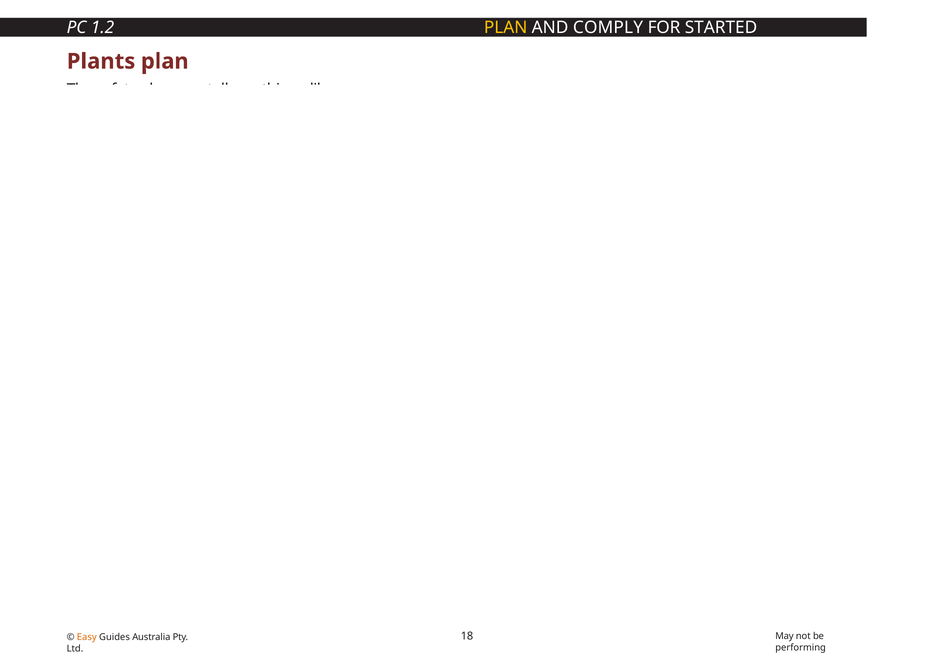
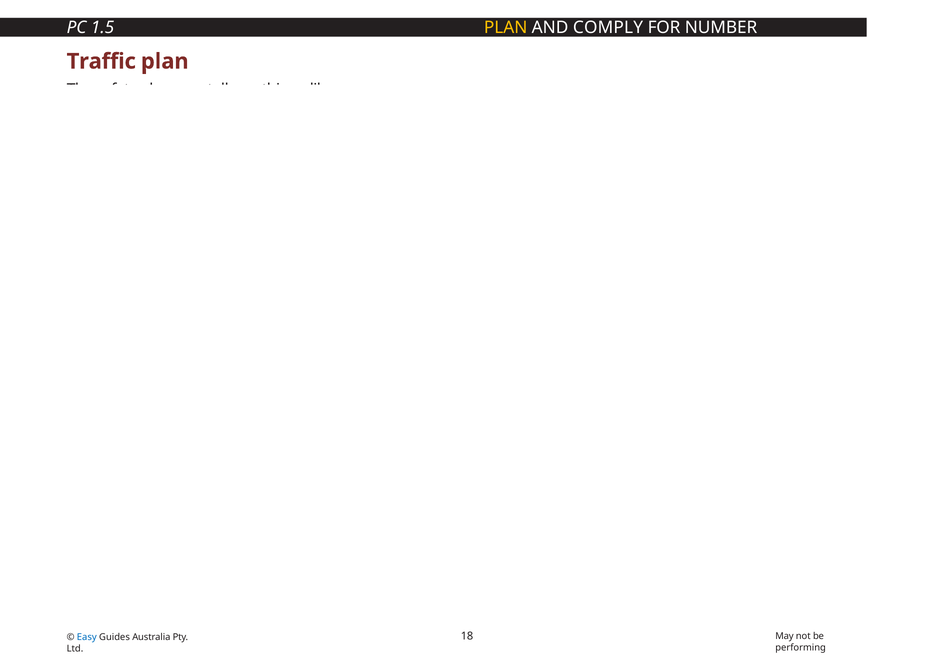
1.2: 1.2 -> 1.5 (103, 28)
STARTED: STARTED -> NUMBER (721, 28)
Plants: Plants -> Traffic (101, 61)
Easy colour: orange -> blue (87, 637)
